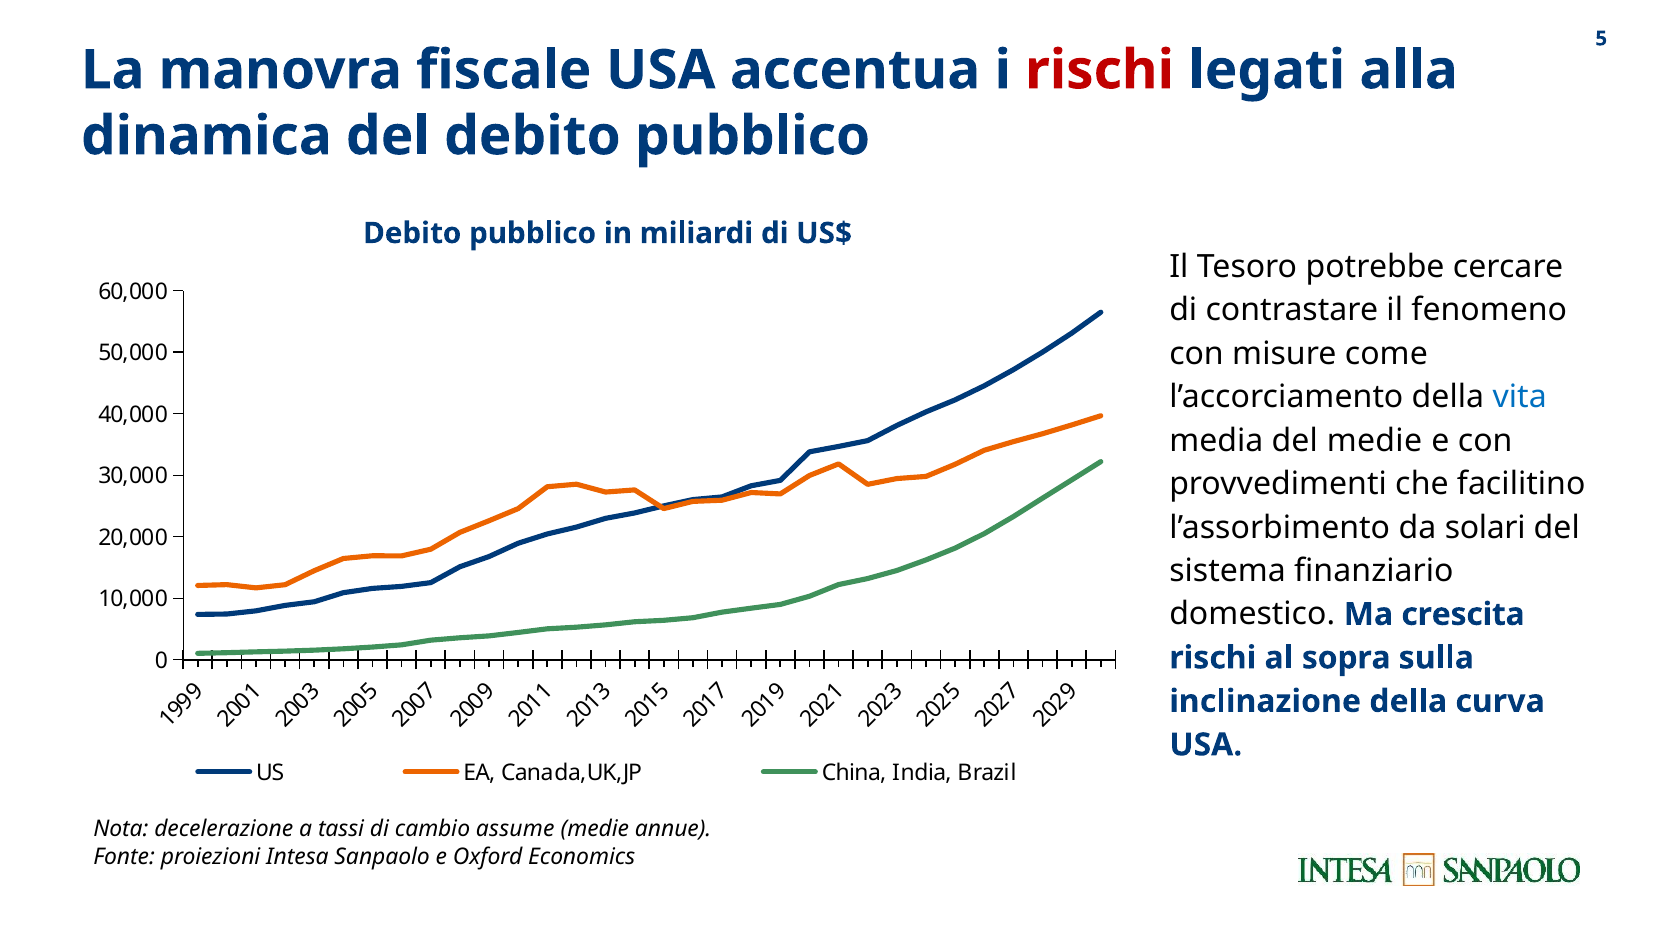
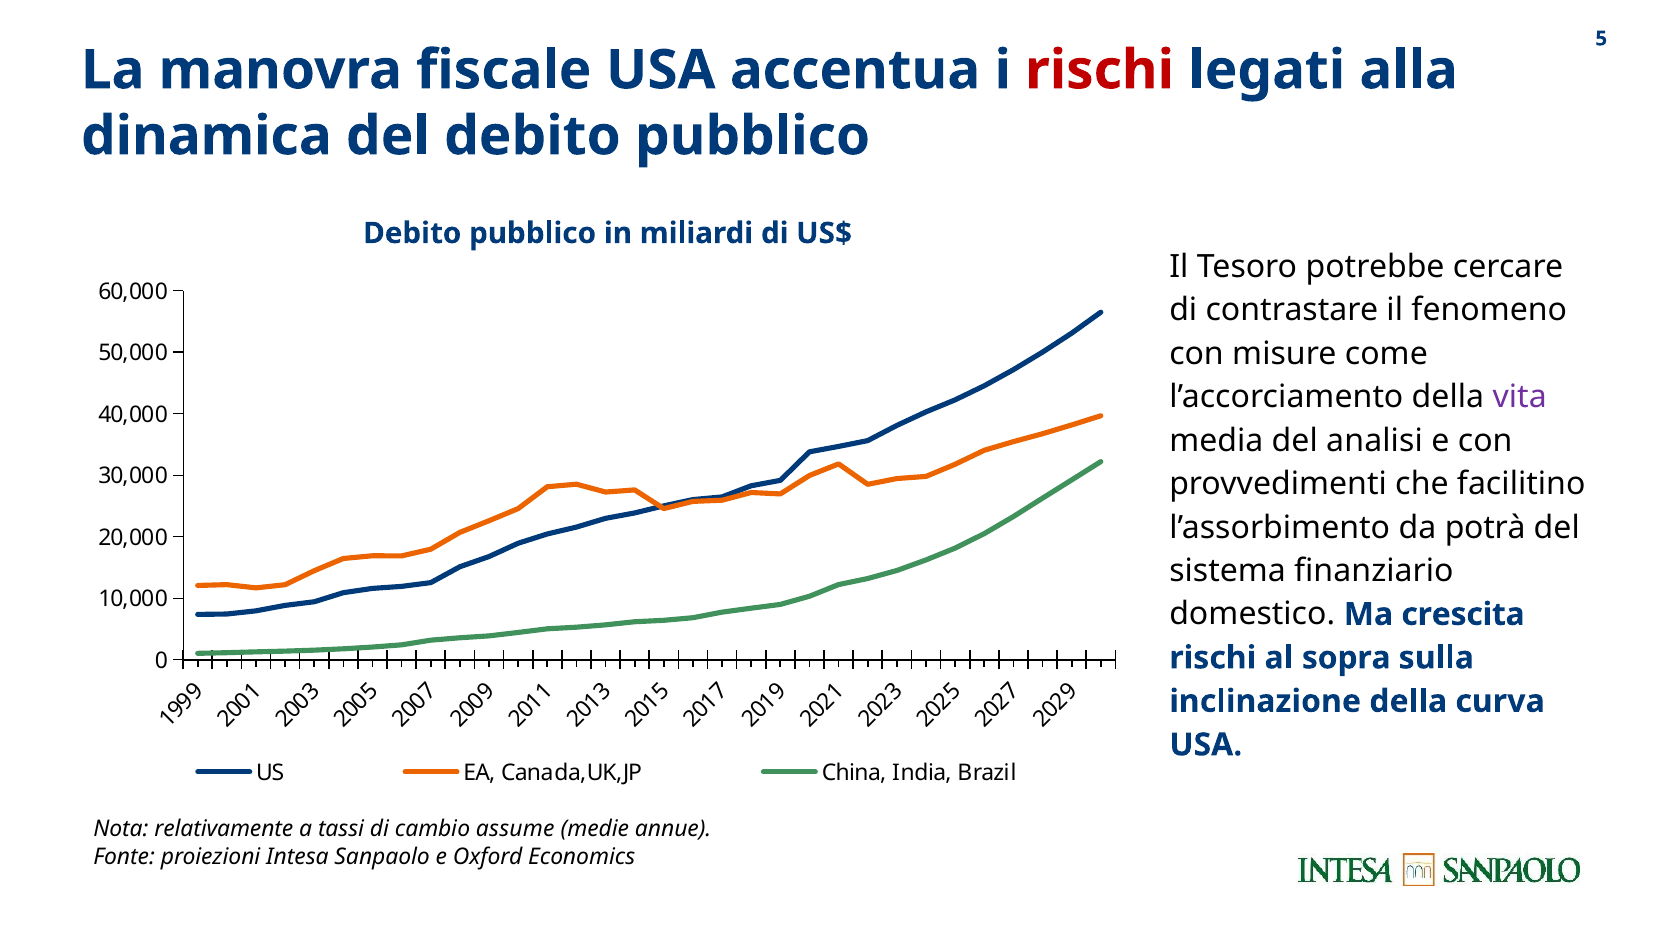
vita colour: blue -> purple (1520, 397)
del medie: medie -> analisi (1375, 440)
solari: solari -> potrà (1485, 527)
decelerazione: decelerazione -> relativamente (224, 829)
